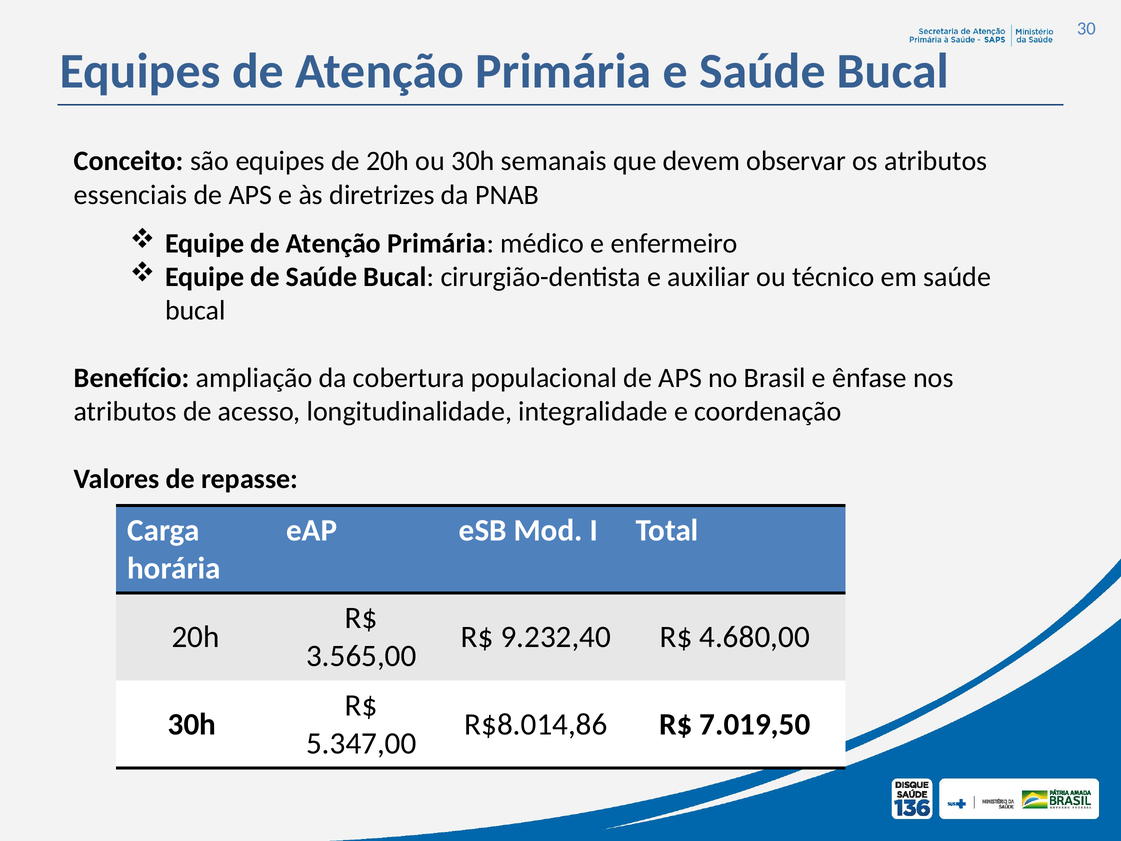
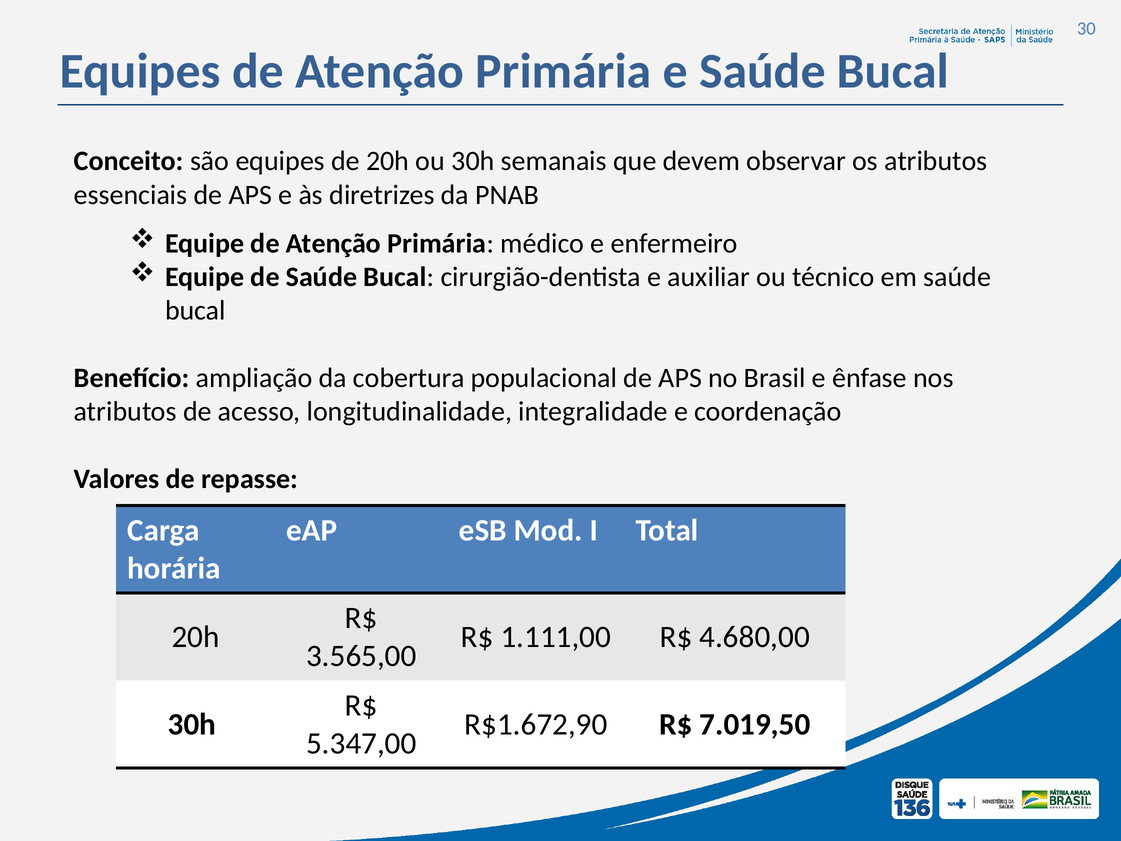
9.232,40: 9.232,40 -> 1.111,00 (556, 637)
R$8.014,86: R$8.014,86 -> R$1.672,90 (536, 724)
